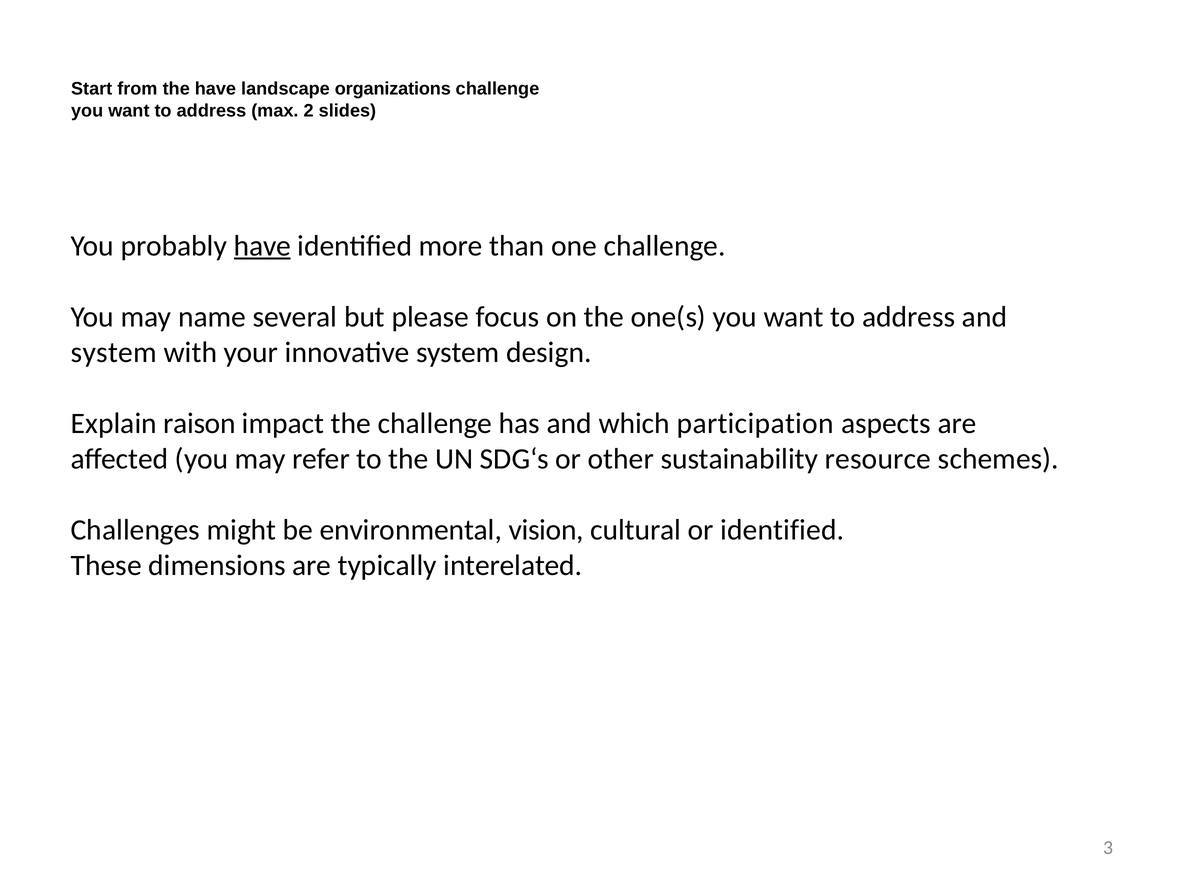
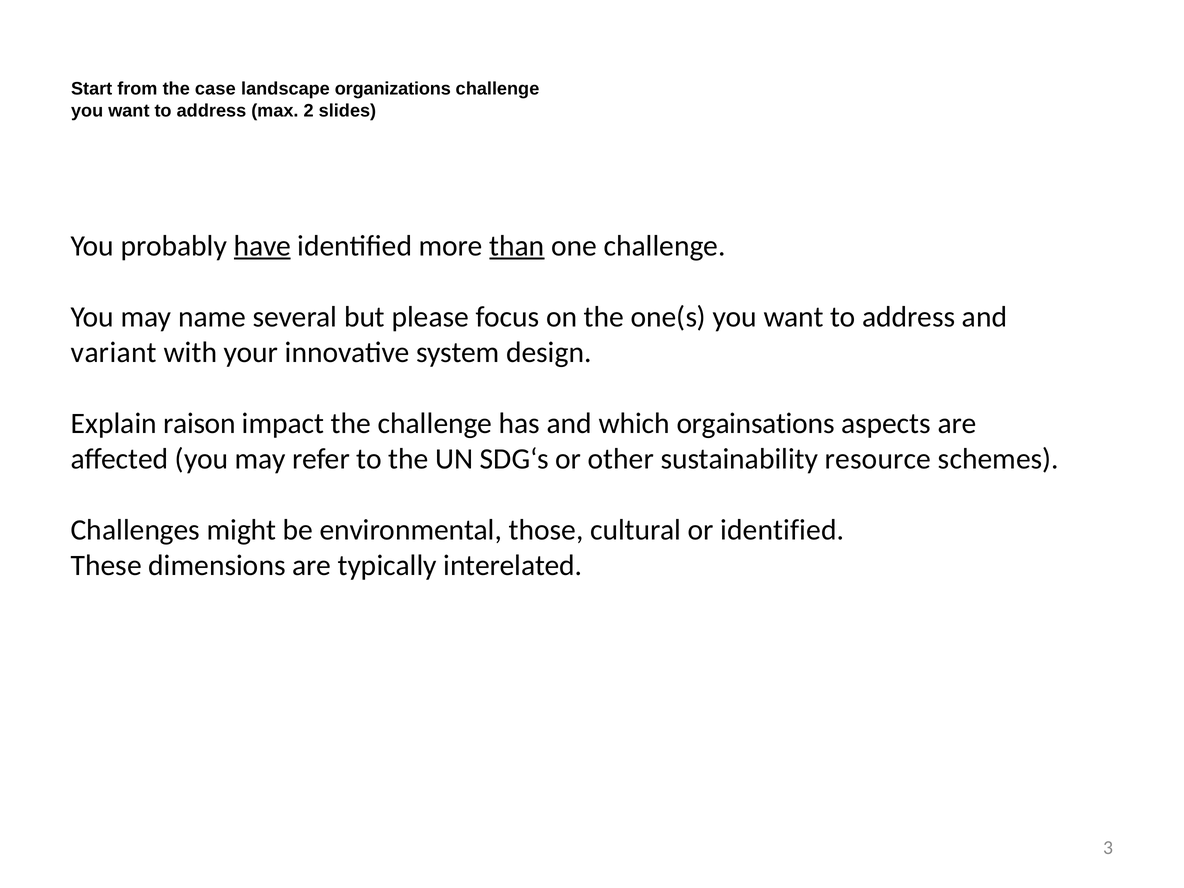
the have: have -> case (215, 89)
than underline: none -> present (517, 246)
system: system -> variant (114, 352)
participation: participation -> orgainsations (756, 423)
vision: vision -> those (546, 530)
